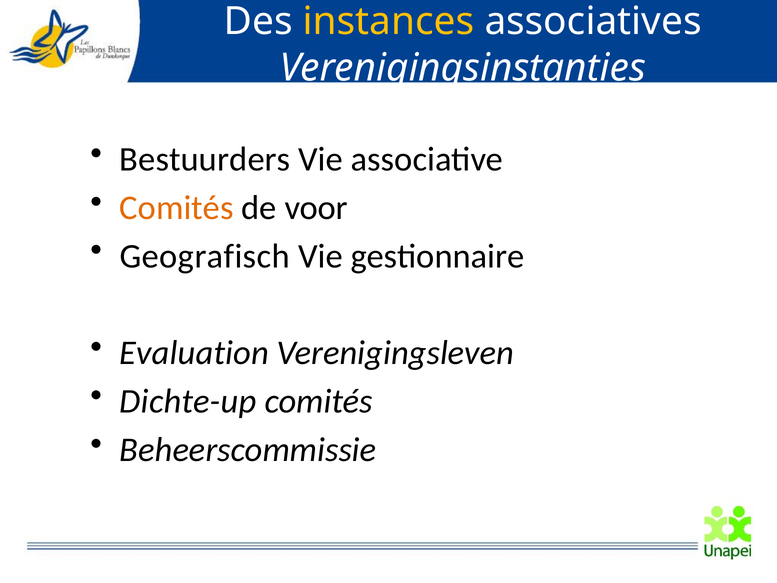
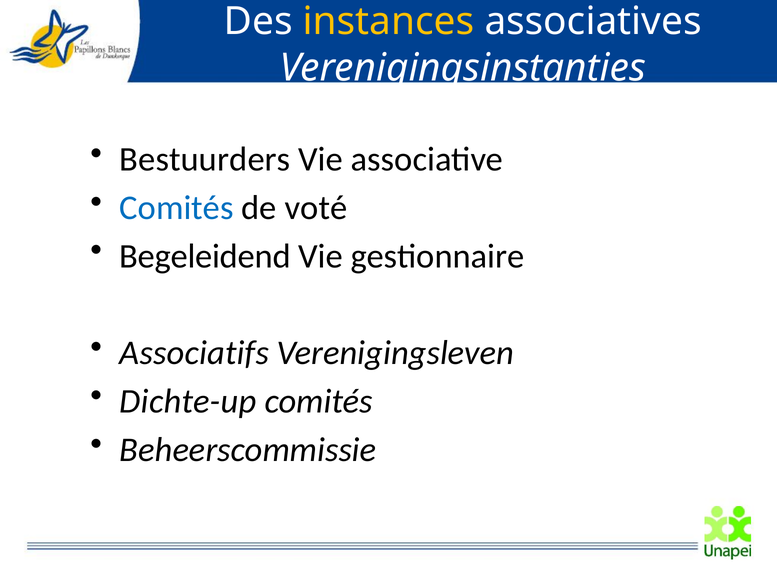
Comités colour: orange -> blue (177, 208)
voor: voor -> voté (316, 208)
Geografisch: Geografisch -> Begeleidend (205, 256)
Evaluation: Evaluation -> Associatifs (194, 353)
